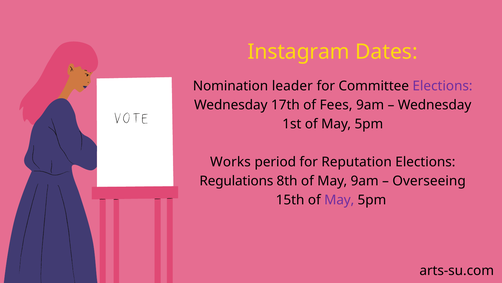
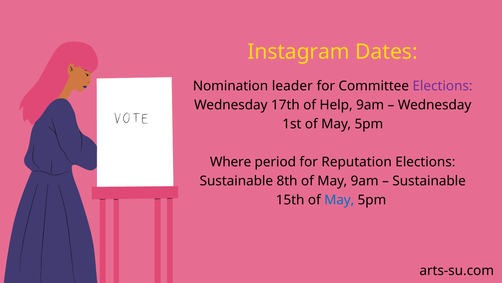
Fees: Fees -> Help (336, 105)
Works: Works -> Where (231, 162)
Regulations: Regulations -> Sustainable (236, 181)
Overseeing: Overseeing -> Sustainable (429, 181)
May colour: purple -> blue (339, 200)
